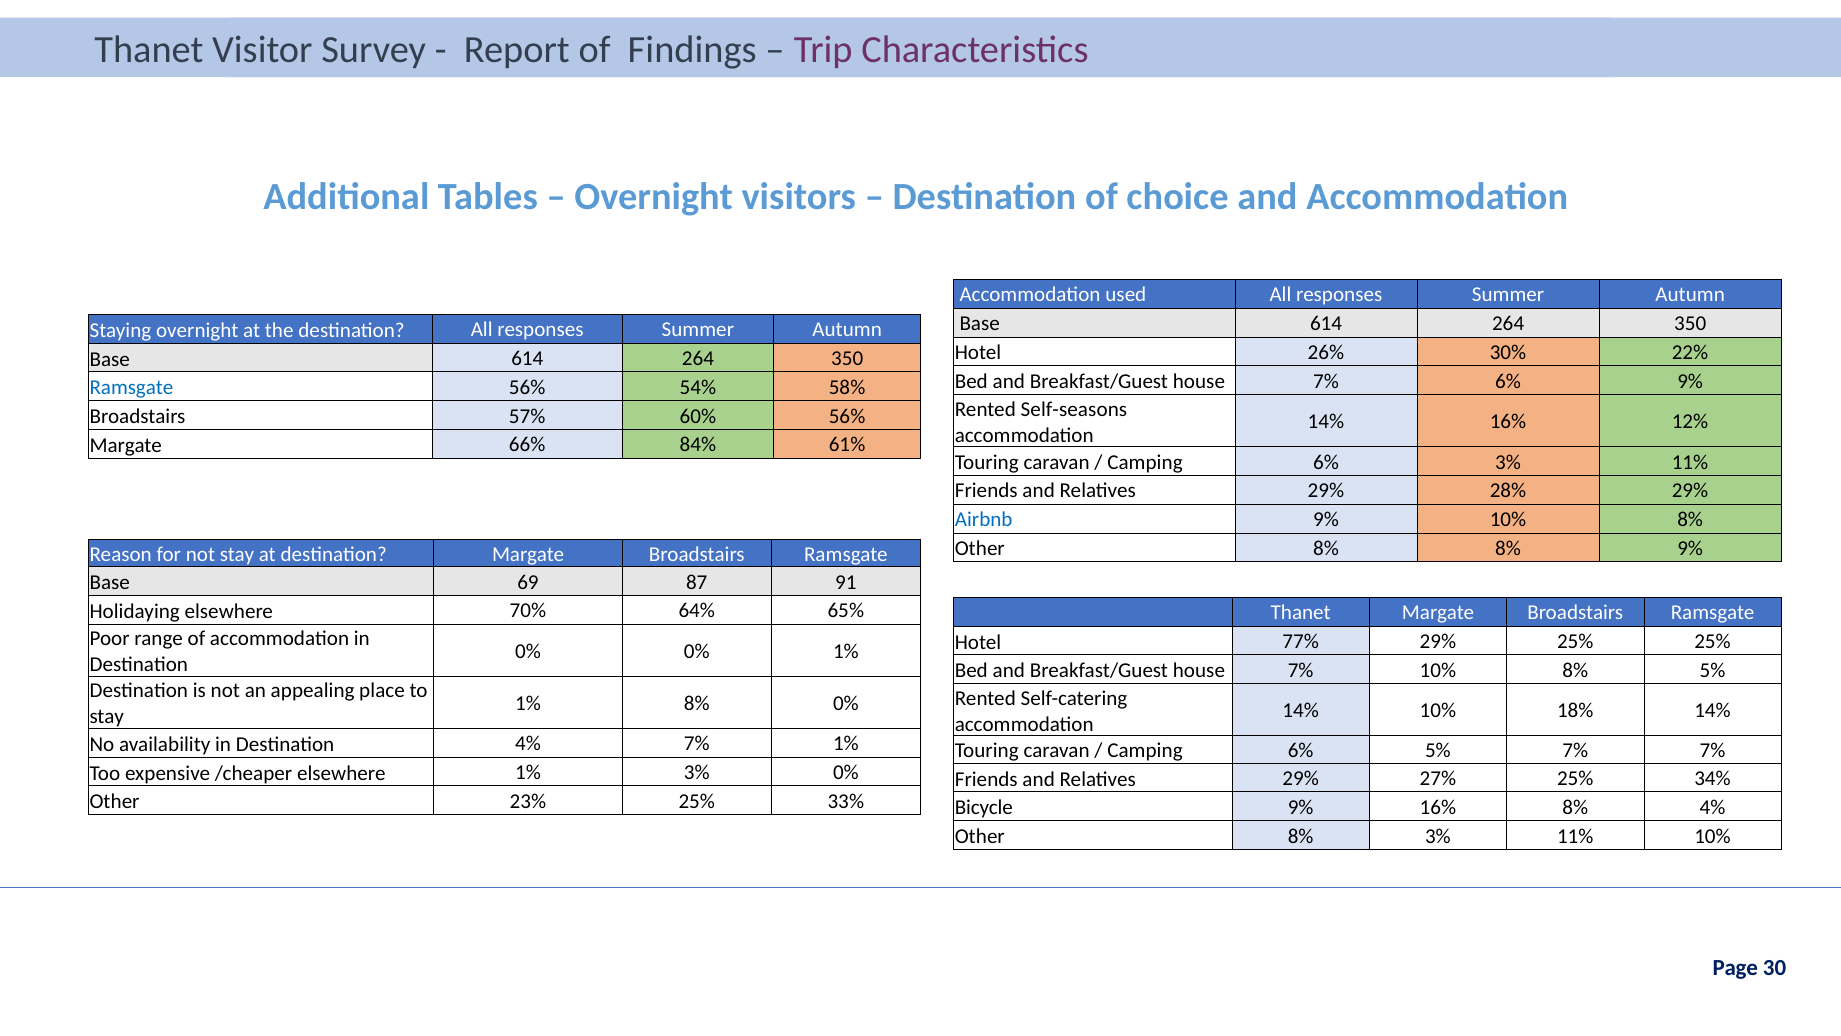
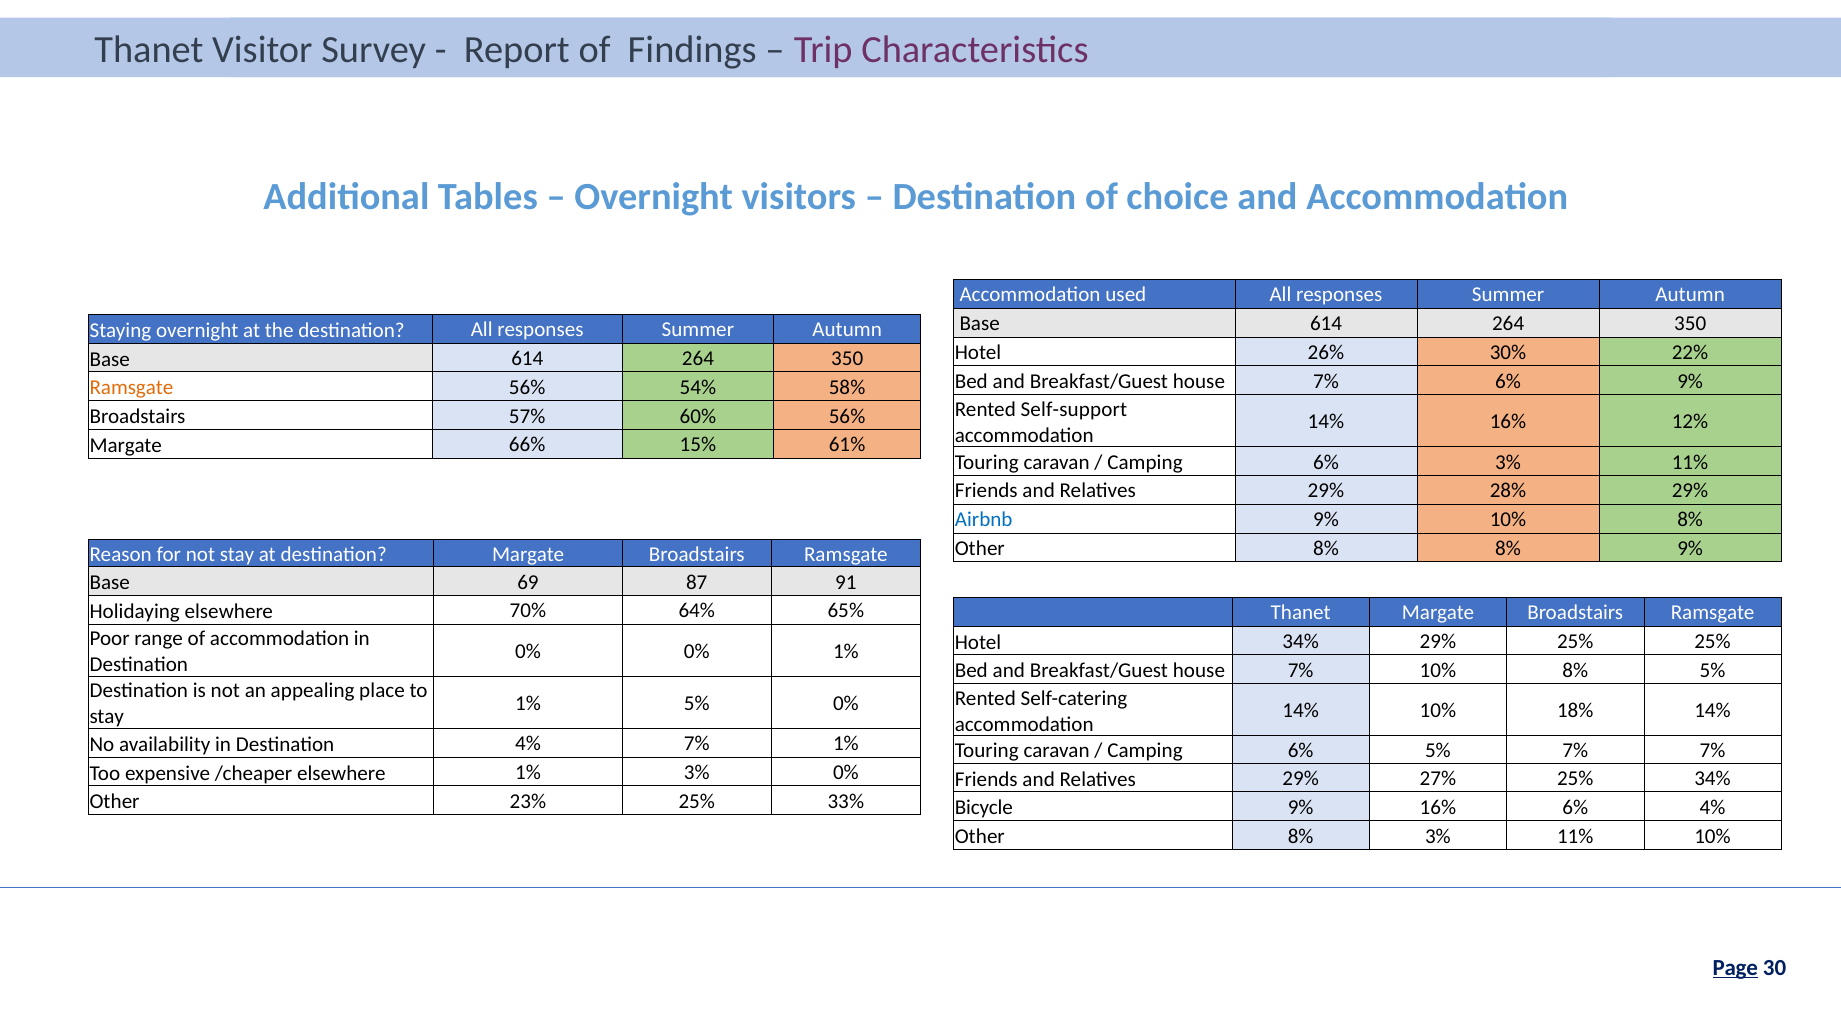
Ramsgate colour: blue -> orange (131, 388)
Self-seasons: Self-seasons -> Self-support (1074, 409)
84%: 84% -> 15% (698, 445)
Hotel 77%: 77% -> 34% (1301, 641)
1% 8%: 8% -> 5% (697, 703)
16% 8%: 8% -> 6% (1575, 807)
Page underline: none -> present (1735, 967)
